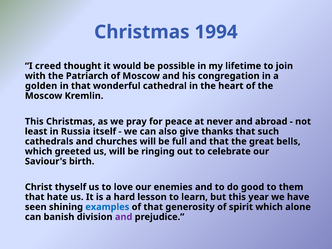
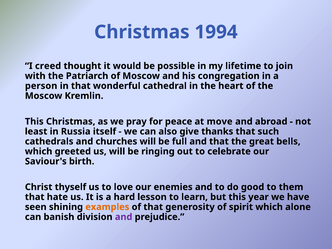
golden: golden -> person (41, 86)
never: never -> move (220, 122)
examples colour: blue -> orange (107, 207)
